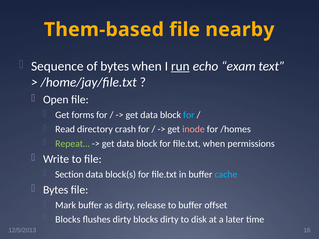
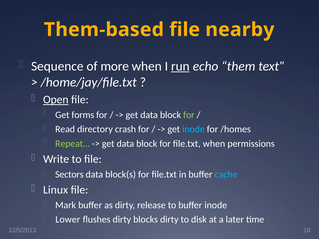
of bytes: bytes -> more (115, 66)
exam: exam -> them (238, 66)
Open underline: none -> present (56, 100)
for colour: light blue -> light green (189, 115)
inode colour: pink -> light blue (193, 129)
Section: Section -> Sectors (69, 175)
Bytes: Bytes -> Linux (56, 190)
buffer offset: offset -> inode (216, 205)
Blocks: Blocks -> Lower (68, 220)
